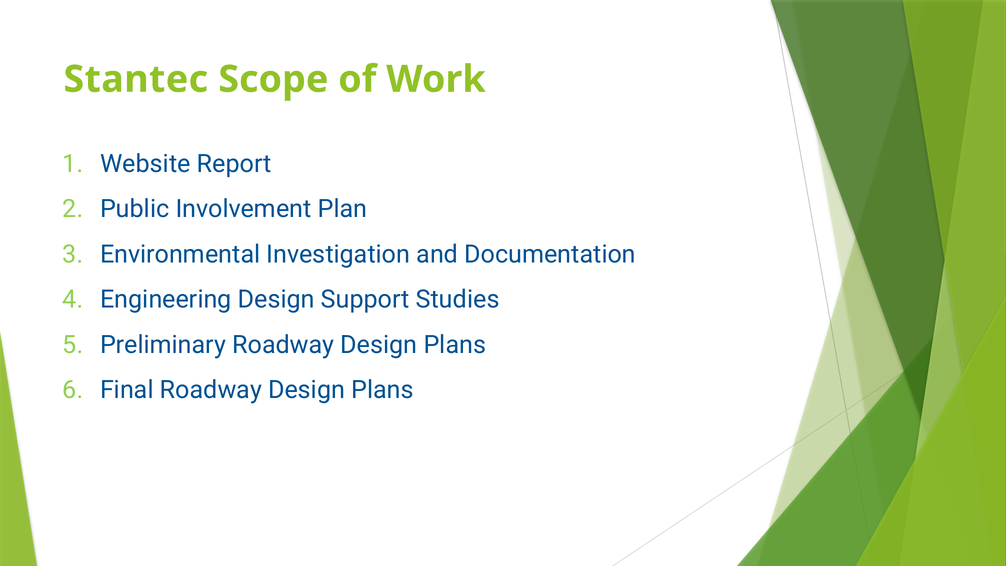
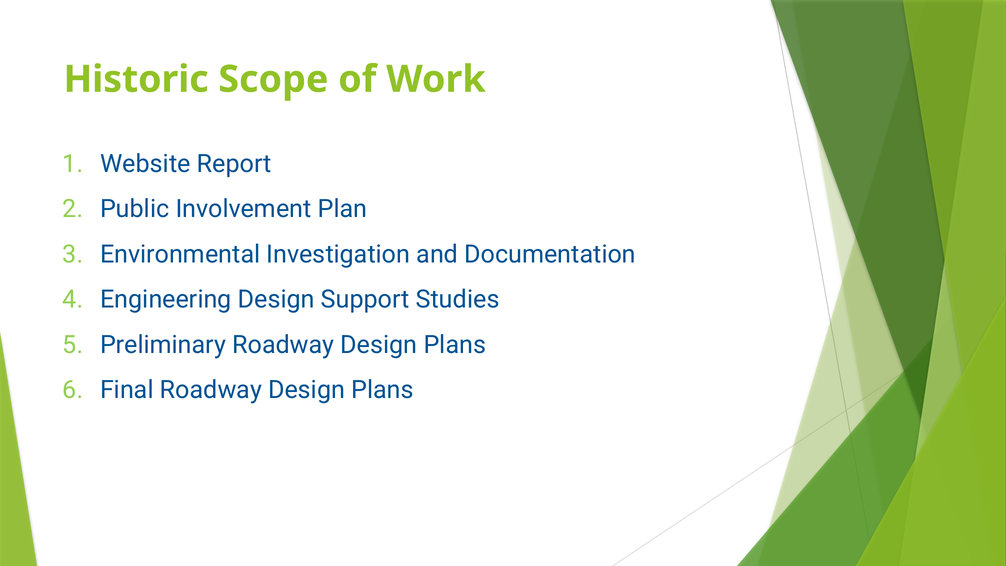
Stantec: Stantec -> Historic (136, 79)
